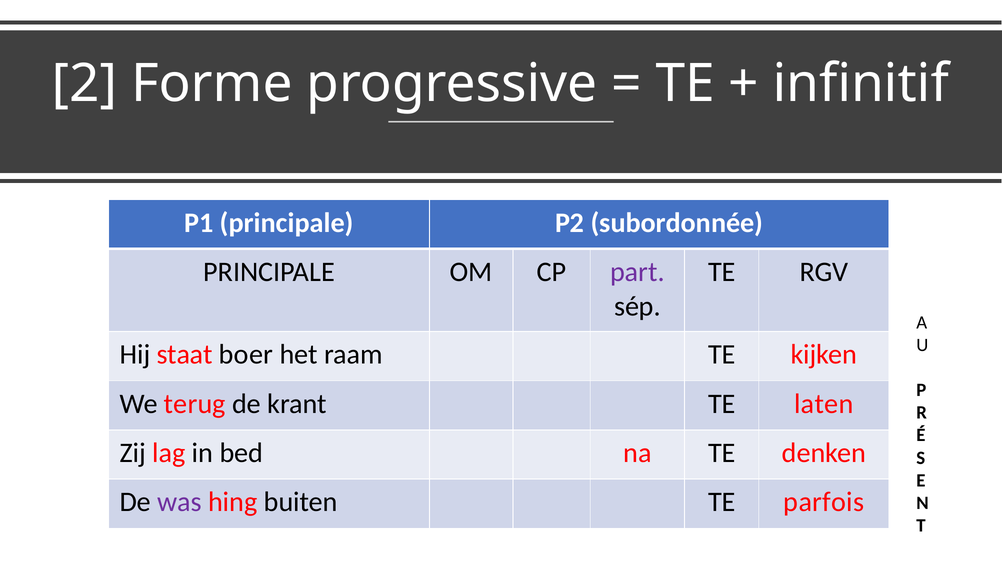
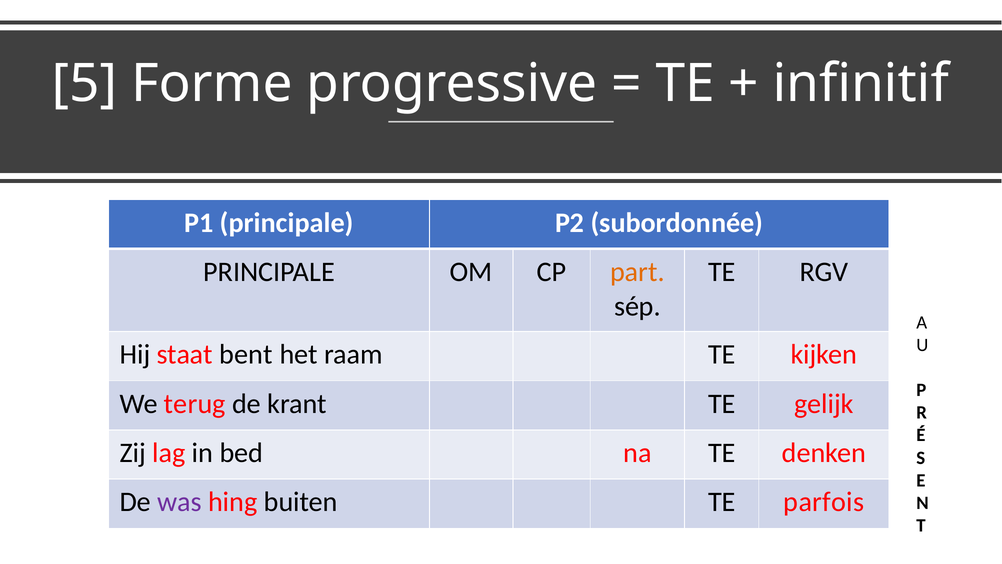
2: 2 -> 5 (85, 84)
part colour: purple -> orange (637, 272)
boer: boer -> bent (246, 354)
laten: laten -> gelijk (824, 404)
